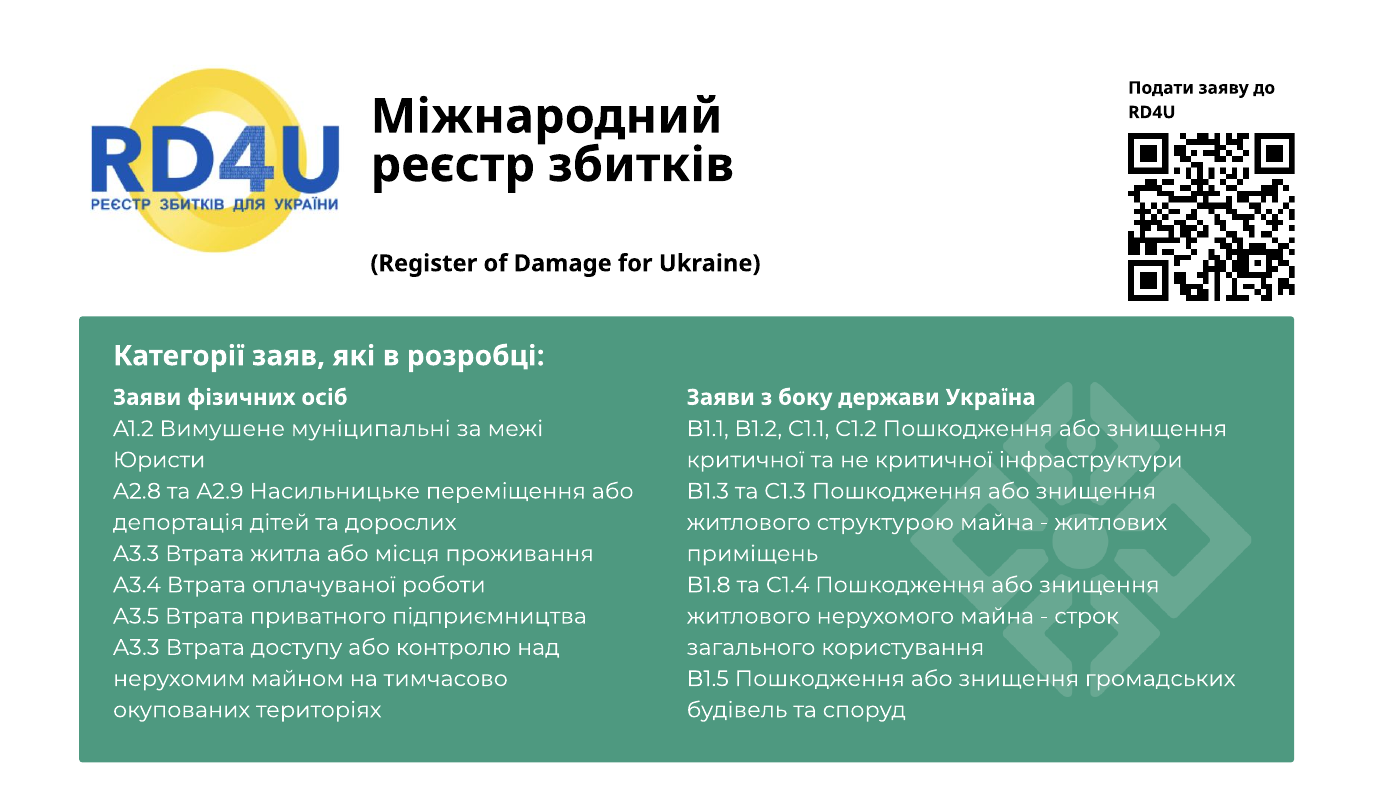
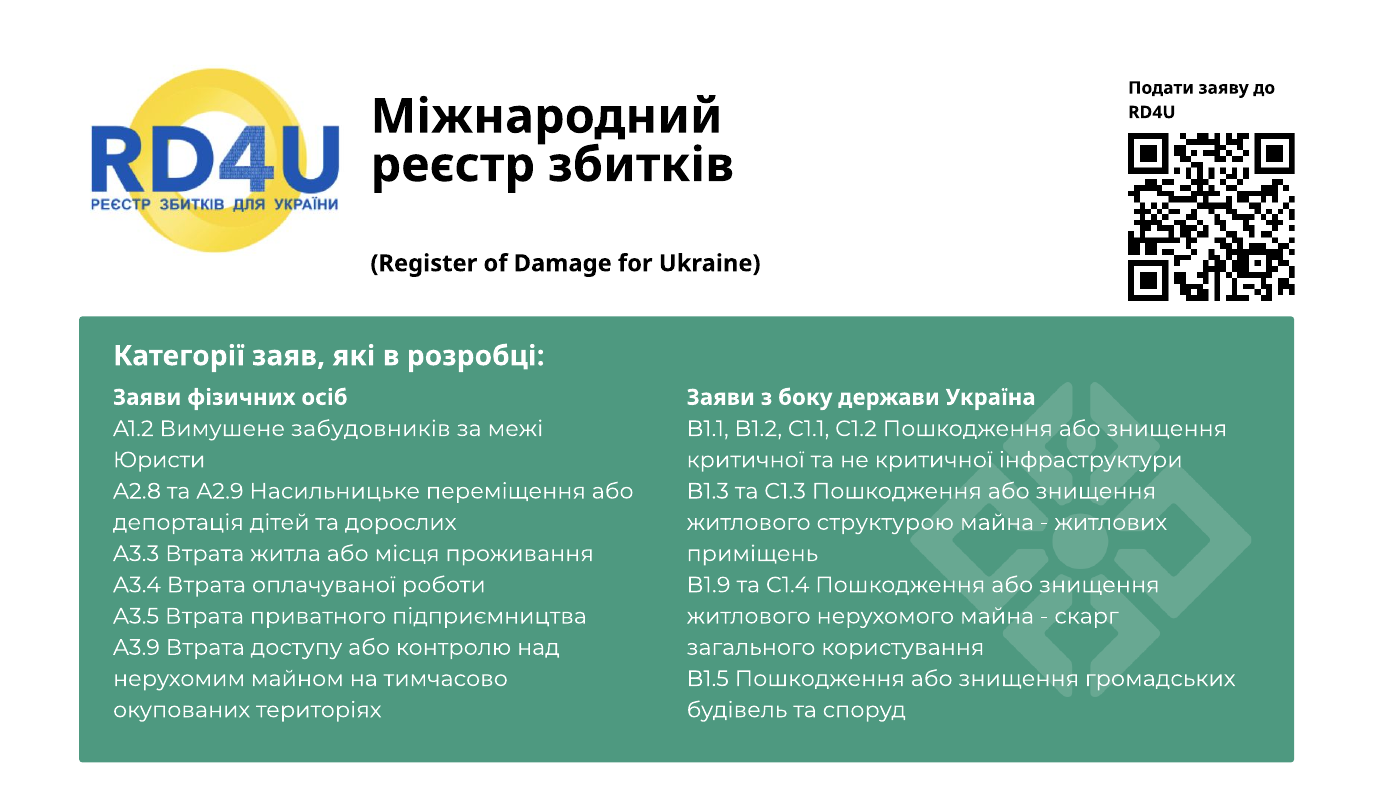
муніципальні: муніципальні -> забудовників (371, 429)
B1.8: B1.8 -> B1.9 (709, 585)
строк: строк -> скарг (1086, 617)
A3.3: A3.3 -> A3.9 (136, 648)
